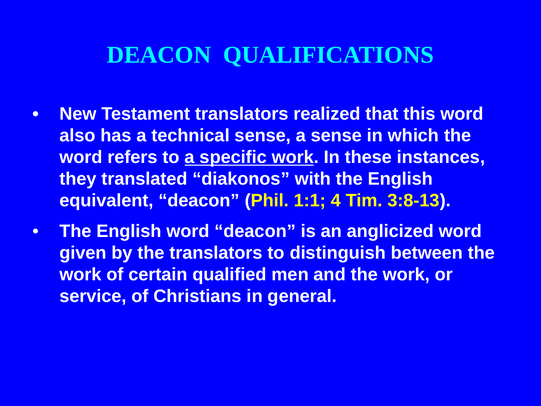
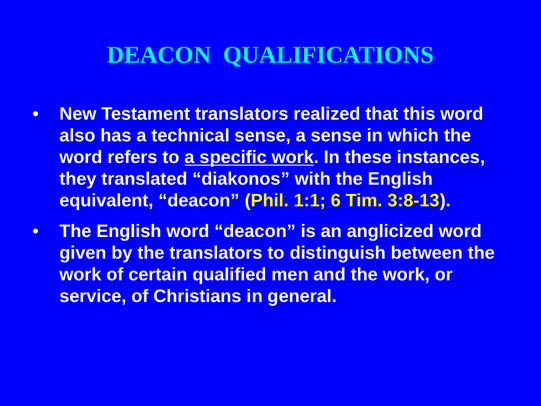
4: 4 -> 6 (336, 200)
